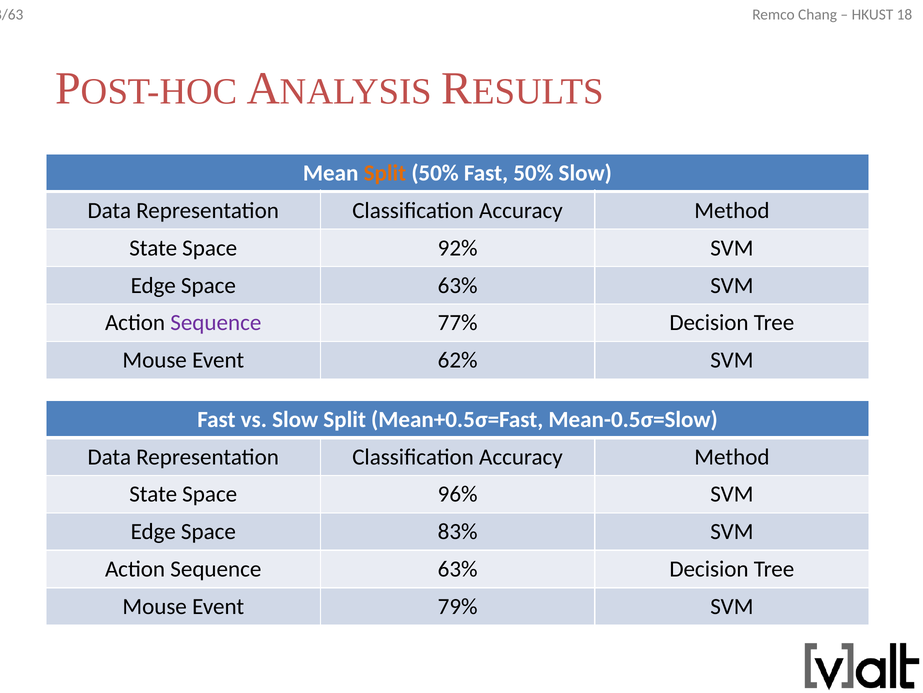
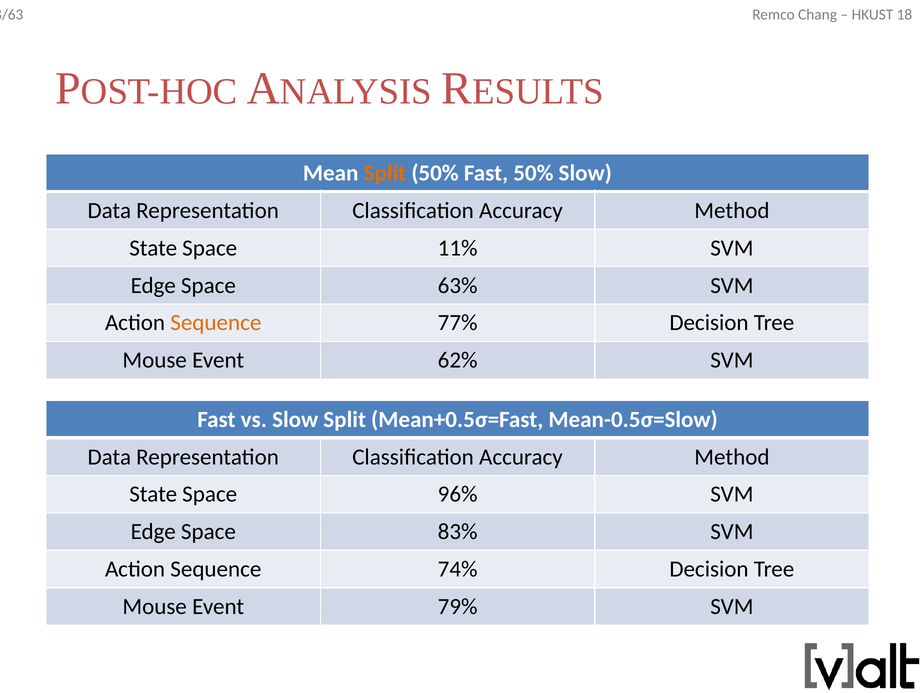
92%: 92% -> 11% (458, 248)
Sequence colour: purple -> orange (216, 323)
Sequence 63%: 63% -> 74% (458, 569)
